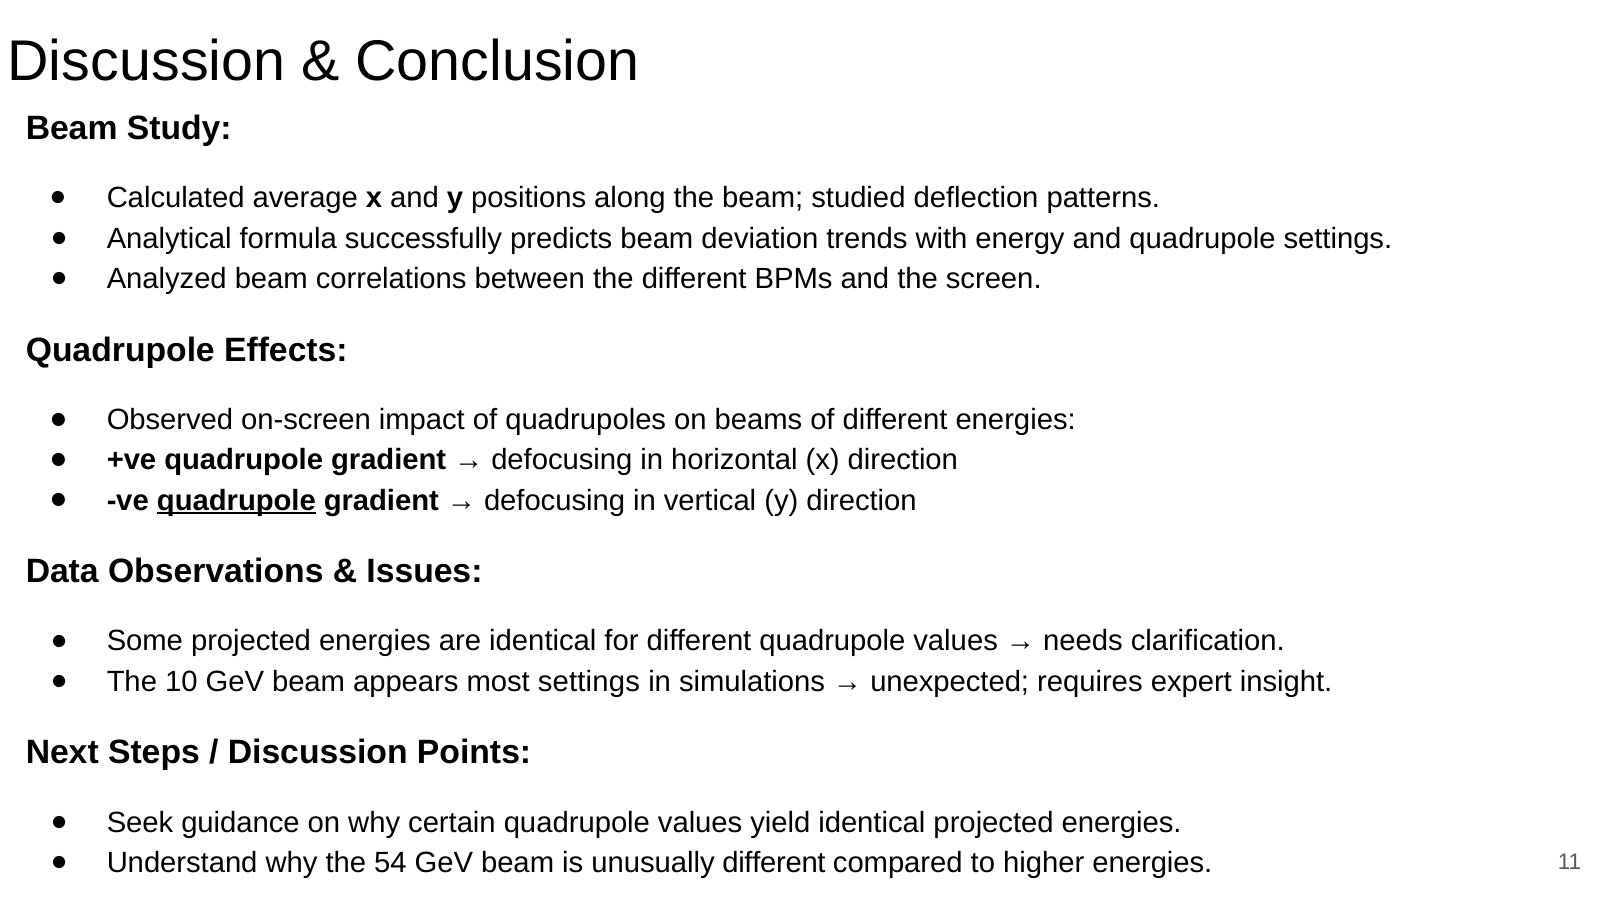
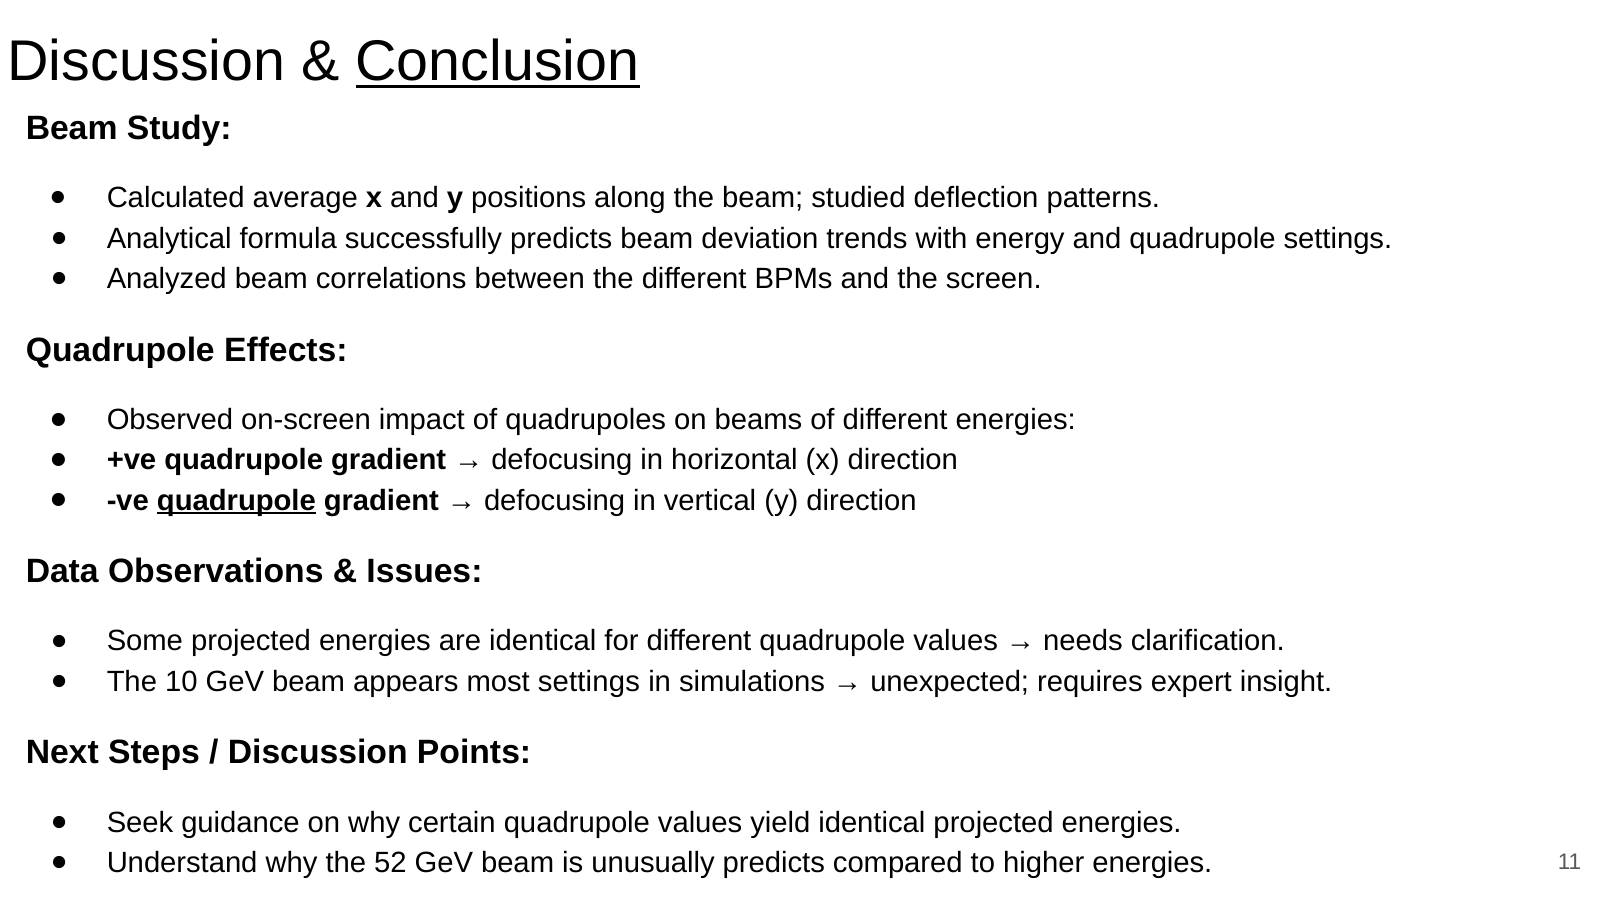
Conclusion underline: none -> present (498, 62)
54: 54 -> 52 (390, 863)
unusually different: different -> predicts (774, 863)
